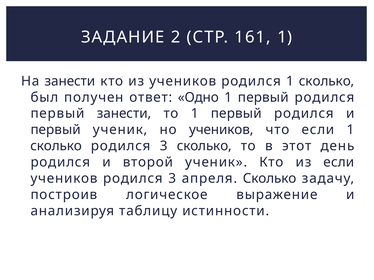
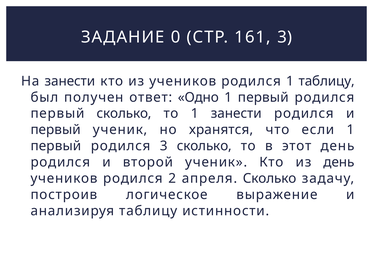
2: 2 -> 0 (176, 37)
161 1: 1 -> 3 (285, 37)
родился 1 сколько: сколько -> таблицу (327, 81)
первый занести: занести -> сколько (124, 114)
то 1 первый: первый -> занести (236, 114)
но учеников: учеников -> хранятся (221, 130)
сколько: сколько -> первый (56, 146)
из если: если -> день (339, 162)
учеников родился 3: 3 -> 2 (172, 179)
